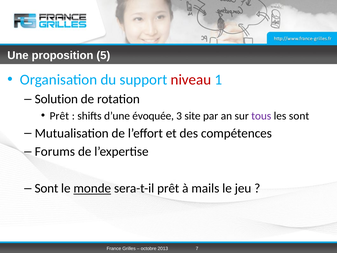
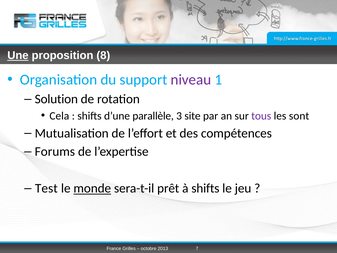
Une underline: none -> present (18, 55)
5: 5 -> 8 (103, 55)
niveau colour: red -> purple (191, 80)
Prêt: Prêt -> Cela (59, 116)
évoquée: évoquée -> parallèle (153, 116)
Sont: Sont -> Test (46, 188)
à mails: mails -> shifts (205, 188)
